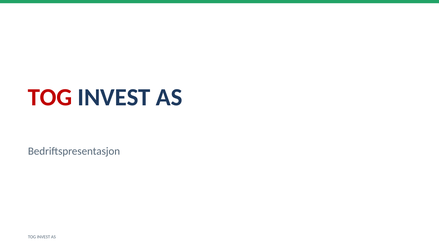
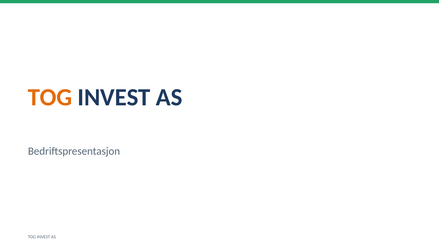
TOG colour: red -> orange (50, 97)
